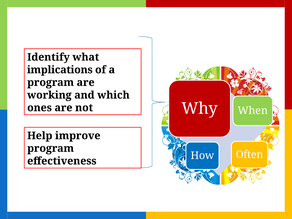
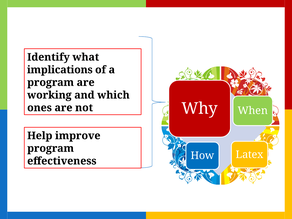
Often: Often -> Latex (250, 155)
